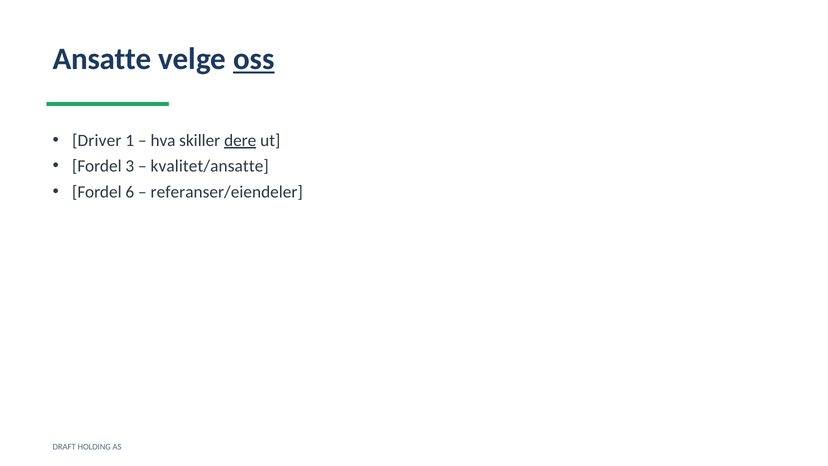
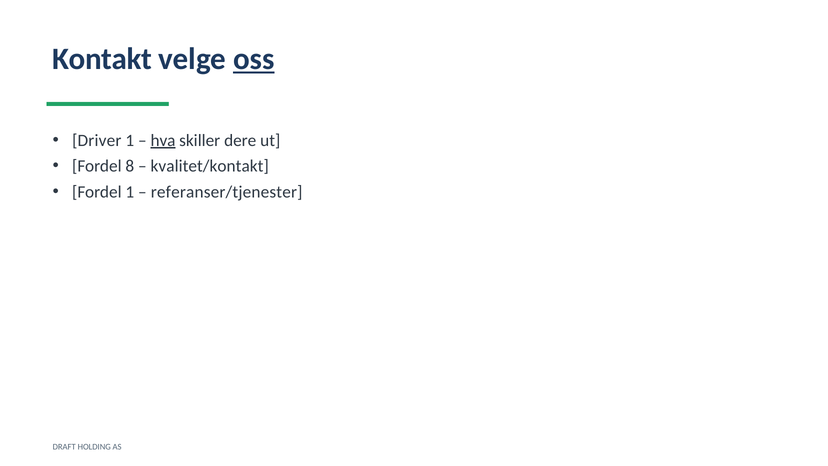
Ansatte: Ansatte -> Kontakt (102, 59)
hva underline: none -> present (163, 140)
dere underline: present -> none (240, 140)
3: 3 -> 8 (130, 166)
kvalitet/ansatte: kvalitet/ansatte -> kvalitet/kontakt (210, 166)
Fordel 6: 6 -> 1 (130, 192)
referanser/eiendeler: referanser/eiendeler -> referanser/tjenester (227, 192)
